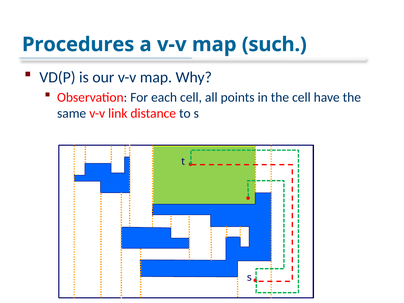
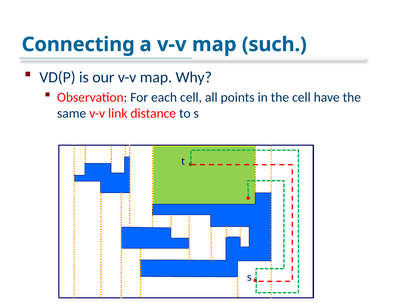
Procedures: Procedures -> Connecting (78, 44)
